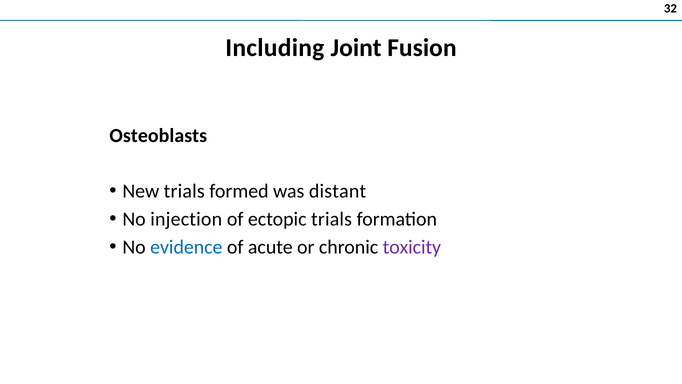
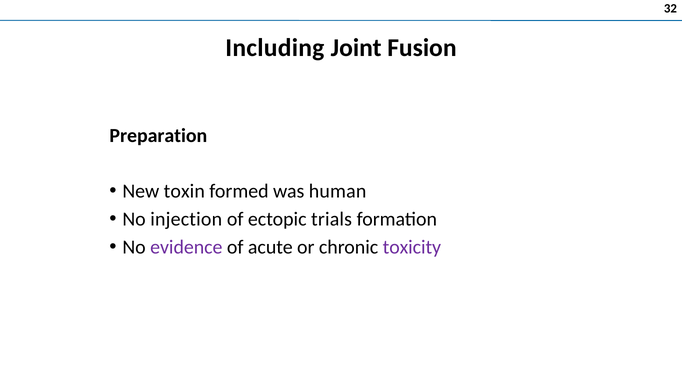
Osteoblasts: Osteoblasts -> Preparation (158, 136)
New trials: trials -> toxin (184, 191)
distant: distant -> human (338, 191)
evidence colour: blue -> purple (186, 247)
